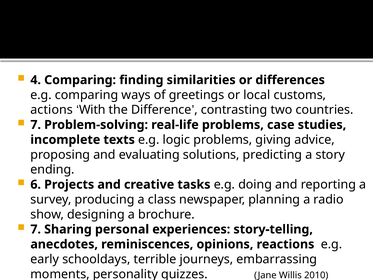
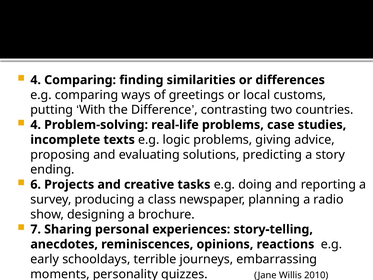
actions: actions -> putting (52, 110)
7: 7 -> 4 (36, 125)
